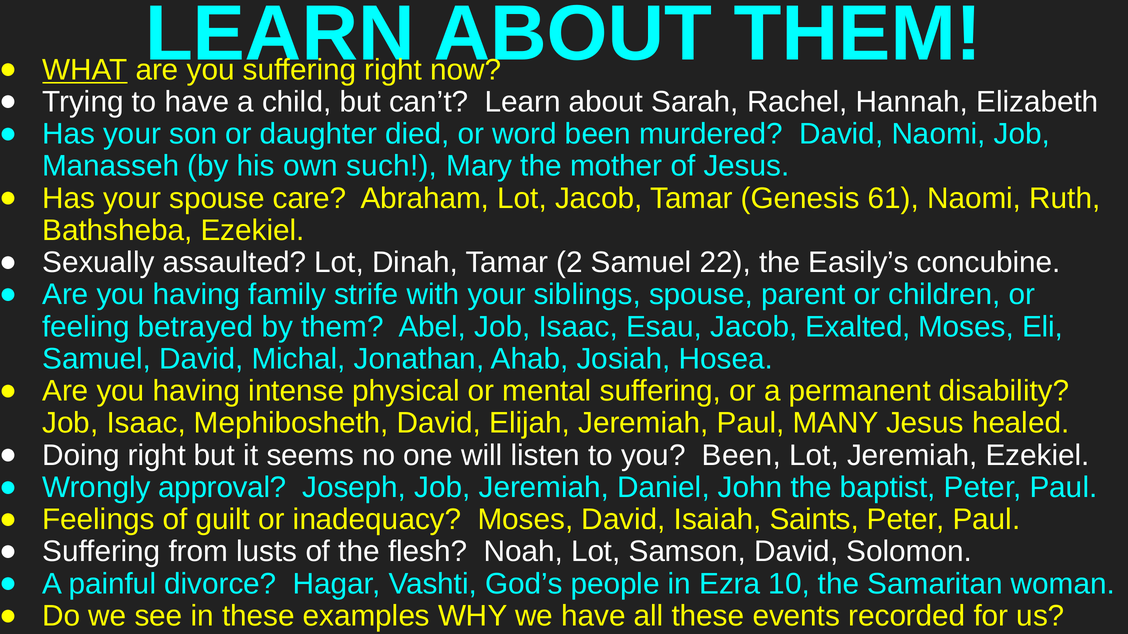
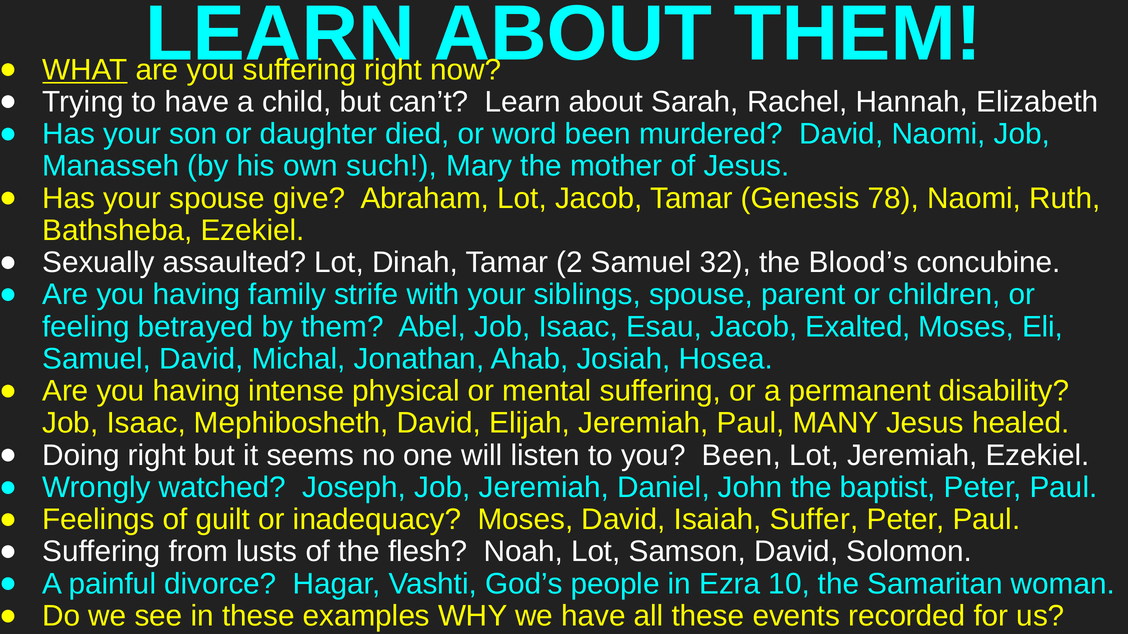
care: care -> give (309, 198)
61: 61 -> 78 (893, 198)
22: 22 -> 32 (725, 263)
Easily’s: Easily’s -> Blood’s (858, 263)
approval: approval -> watched (222, 488)
Saints: Saints -> Suffer (814, 520)
